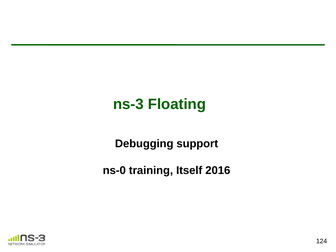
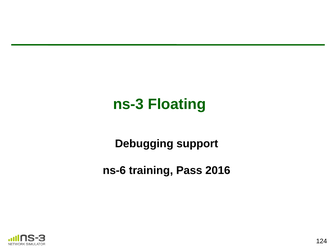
ns-0: ns-0 -> ns-6 (114, 171)
Itself: Itself -> Pass (189, 171)
